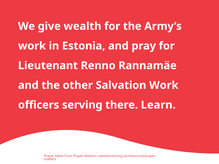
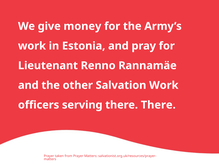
wealth: wealth -> money (82, 26)
there Learn: Learn -> There (158, 105)
